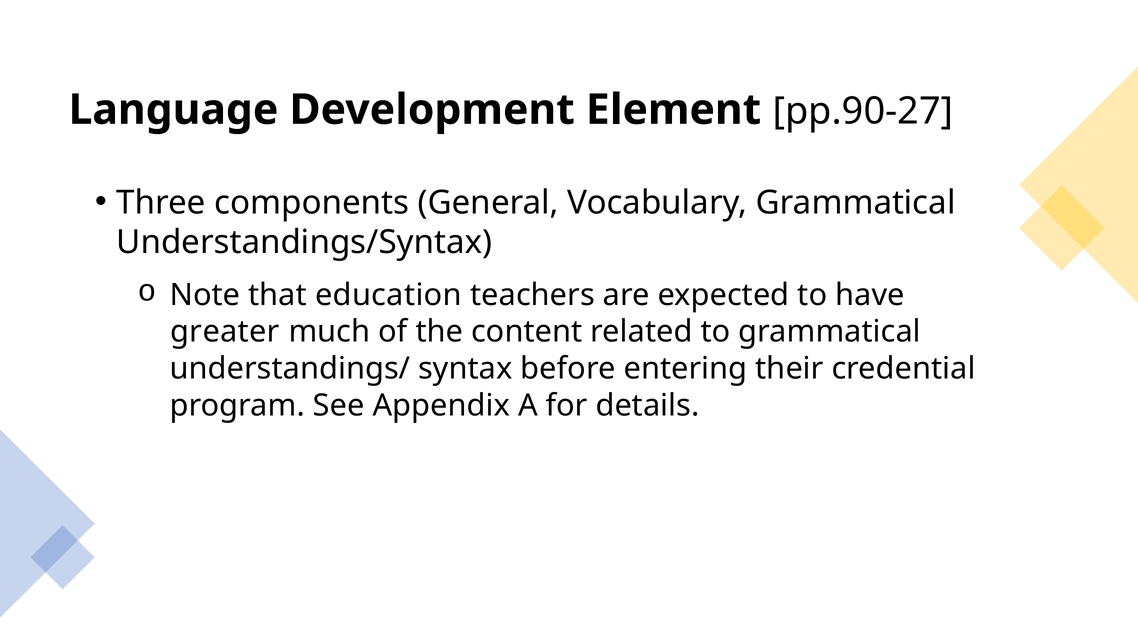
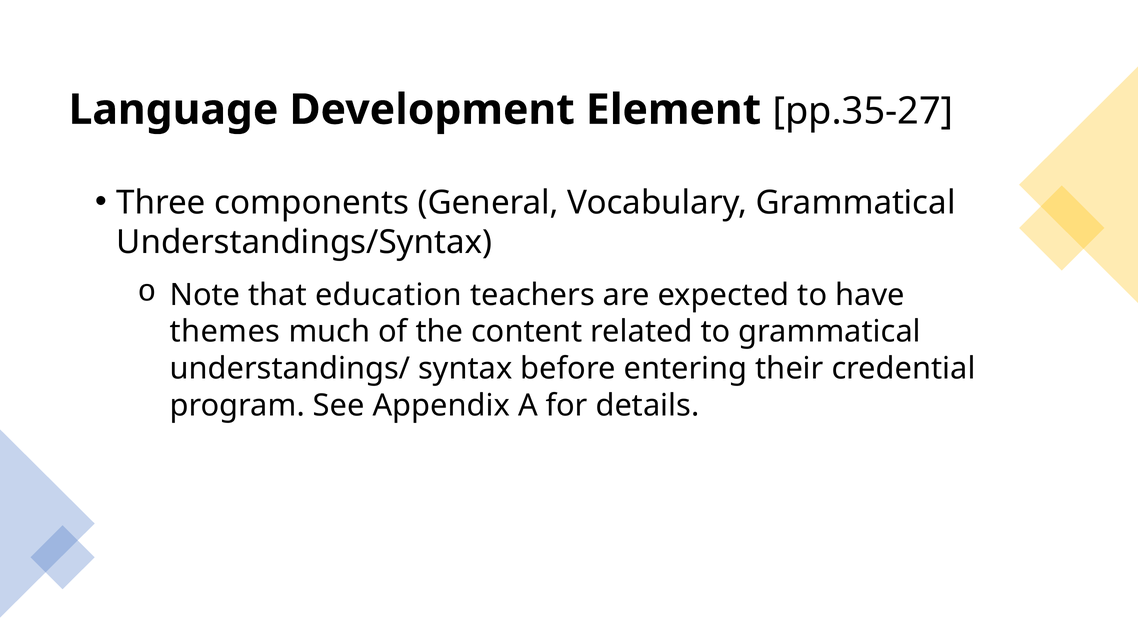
pp.90-27: pp.90-27 -> pp.35-27 (863, 111)
greater: greater -> themes (225, 332)
